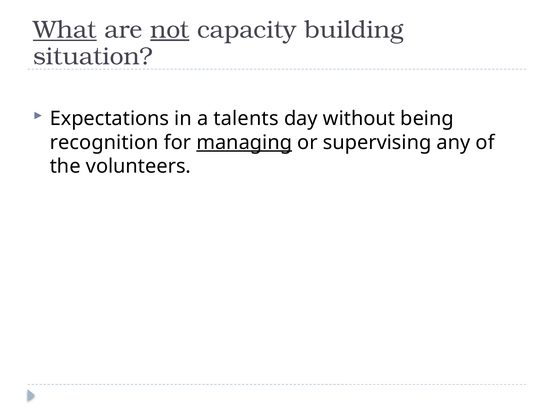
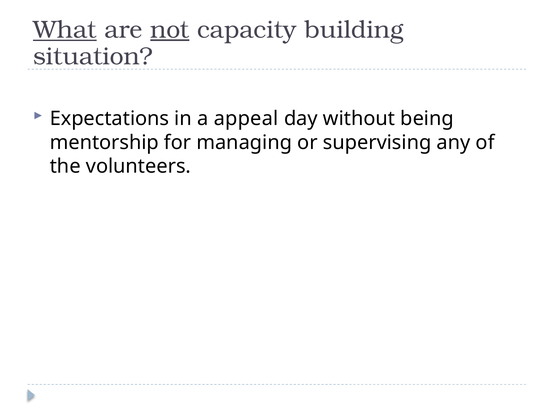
talents: talents -> appeal (246, 119)
recognition: recognition -> mentorship (104, 143)
managing underline: present -> none (244, 143)
